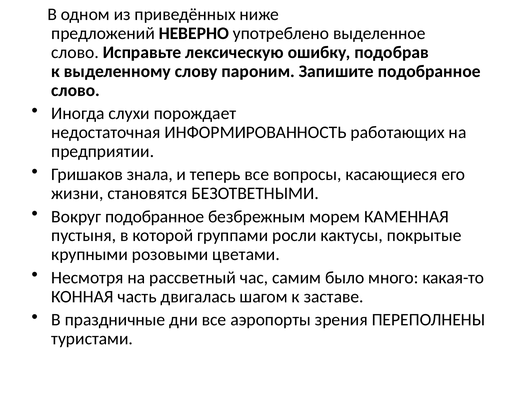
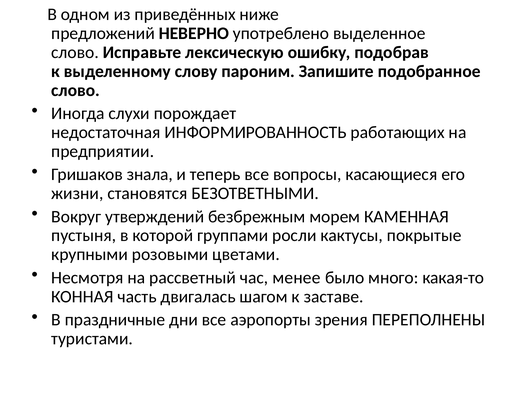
Вокруг подобранное: подобранное -> утверждений (155, 216)
самим: самим -> менее (297, 277)
